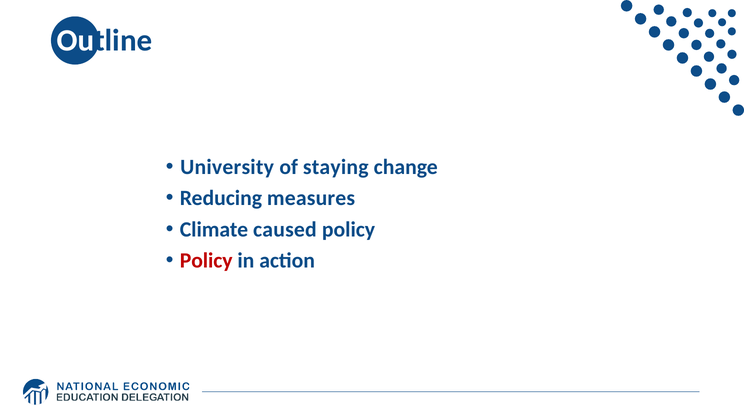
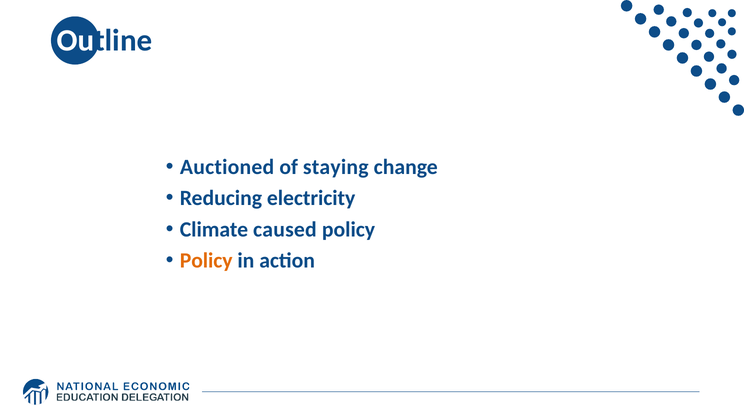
University: University -> Auctioned (227, 167)
measures: measures -> electricity (311, 198)
Policy colour: red -> orange (206, 260)
